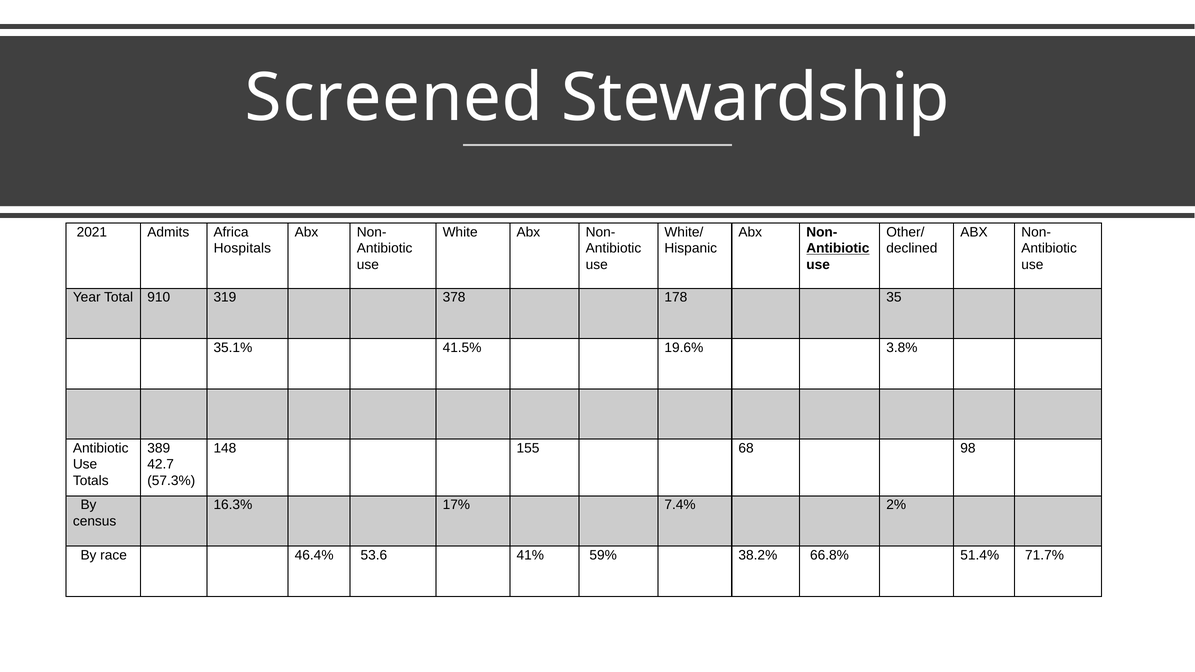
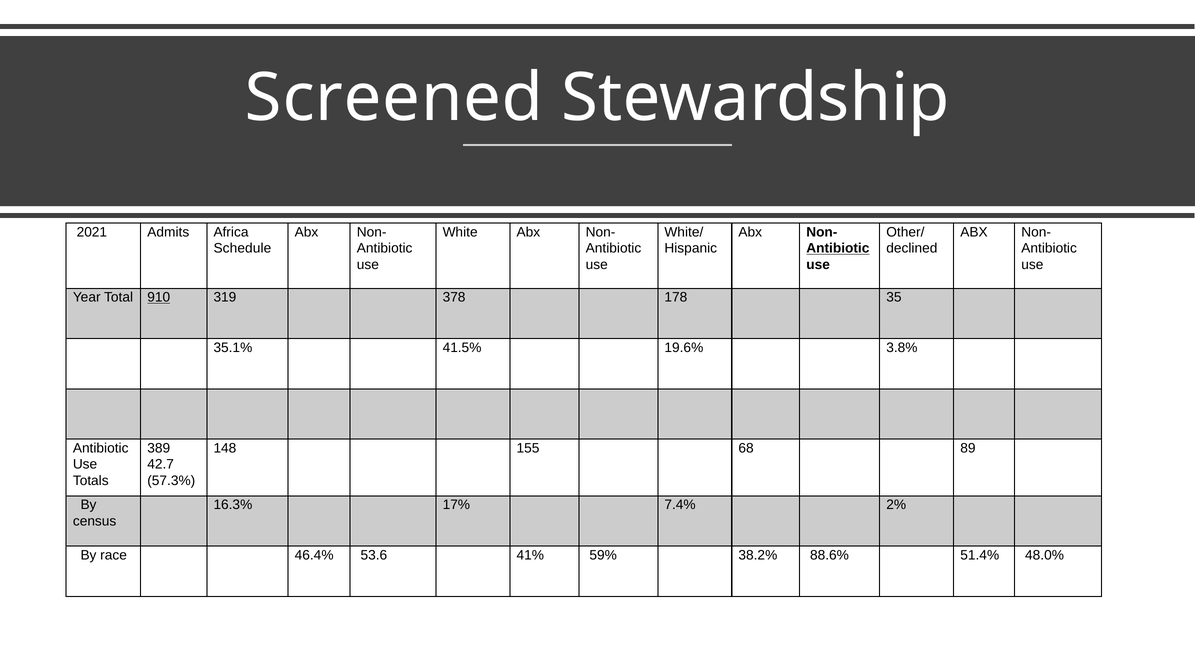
Hospitals: Hospitals -> Schedule (242, 248)
910 underline: none -> present (159, 297)
98: 98 -> 89 (968, 448)
66.8%: 66.8% -> 88.6% (829, 555)
71.7%: 71.7% -> 48.0% (1045, 555)
